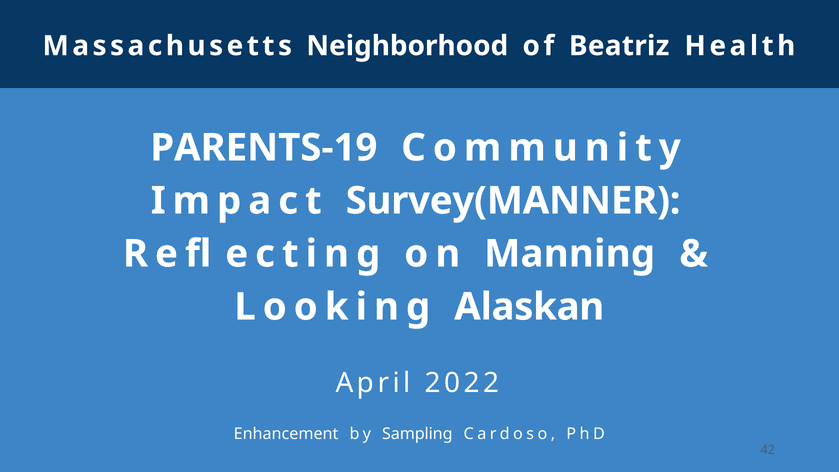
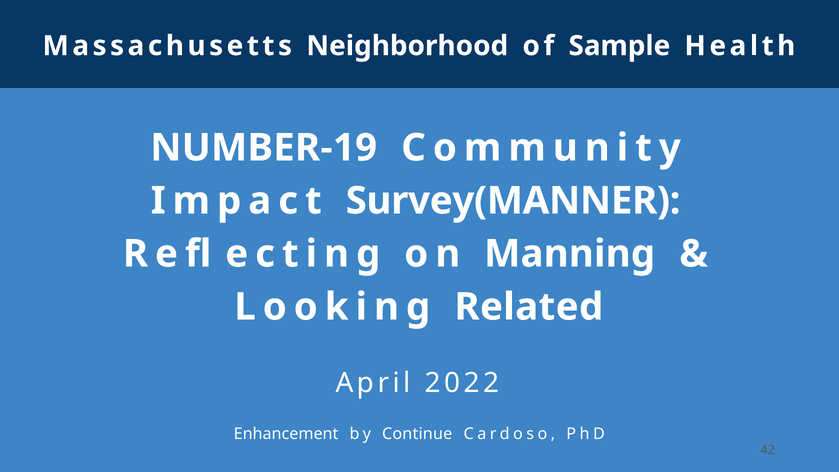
Beatriz: Beatriz -> Sample (619, 46)
PARENTS-19: PARENTS-19 -> NUMBER-19 (264, 148)
Alaskan: Alaskan -> Related (529, 307)
Sampling: Sampling -> Continue (417, 434)
